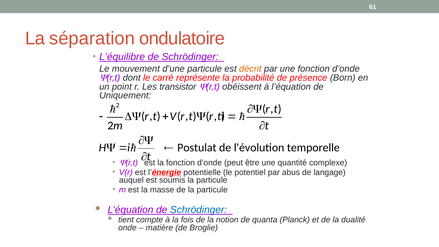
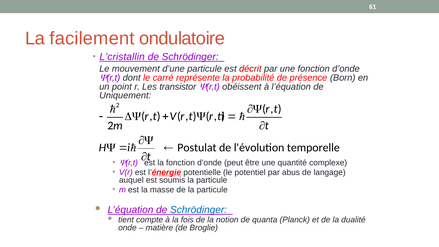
séparation: séparation -> facilement (92, 38)
L’équilibre: L’équilibre -> L’cristallin (122, 57)
décrit colour: orange -> red (250, 69)
